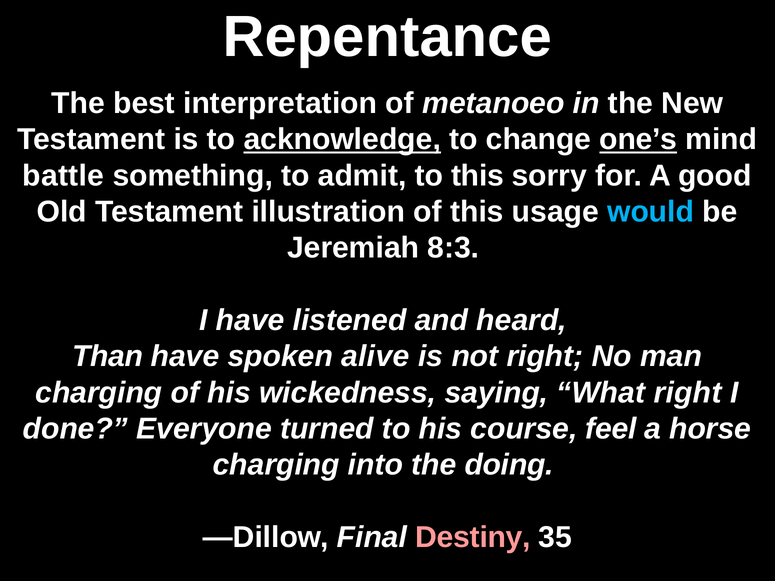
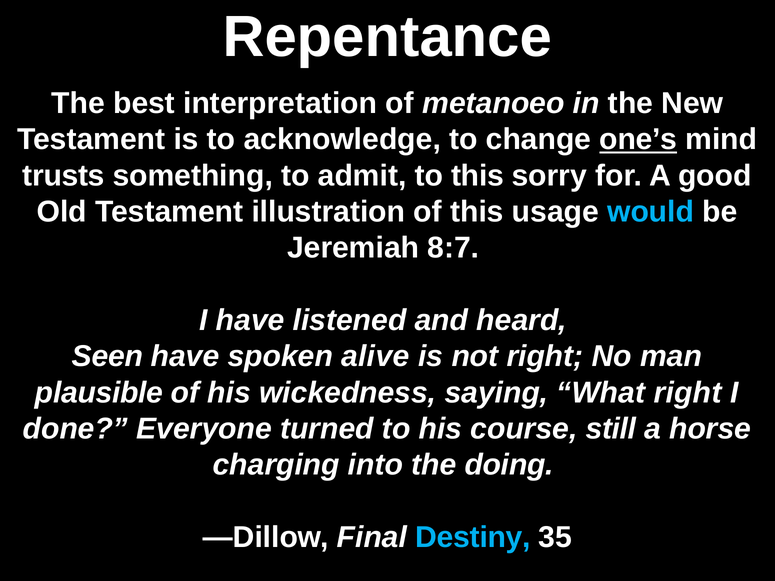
acknowledge underline: present -> none (342, 140)
battle: battle -> trusts (63, 176)
8:3: 8:3 -> 8:7 (453, 248)
Than: Than -> Seen (108, 357)
charging: charging -> plausible (99, 393)
feel: feel -> still (611, 429)
Destiny colour: pink -> light blue (473, 538)
